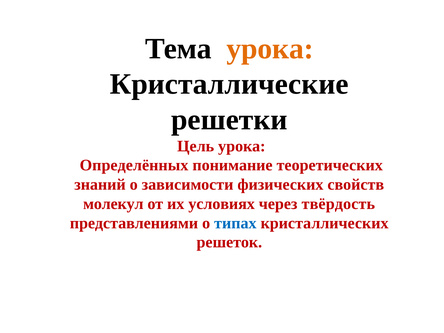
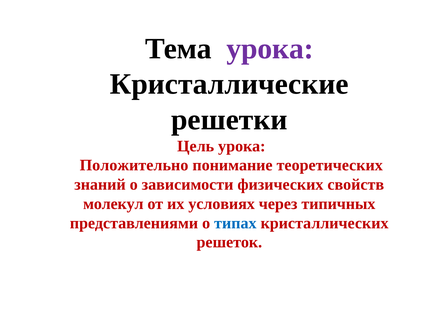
урока colour: orange -> purple (270, 49)
Определённых: Определённых -> Положительно (134, 165)
твёрдость: твёрдость -> типичных (338, 204)
